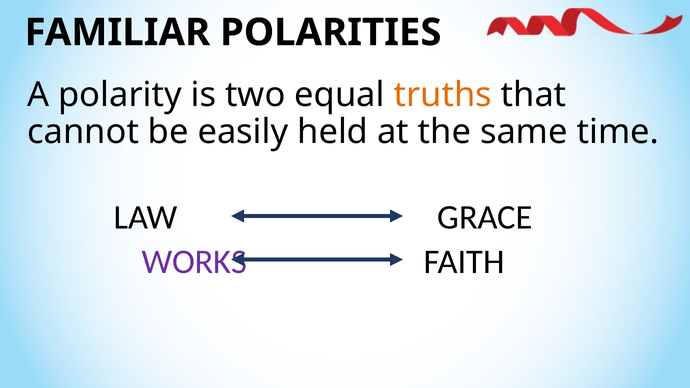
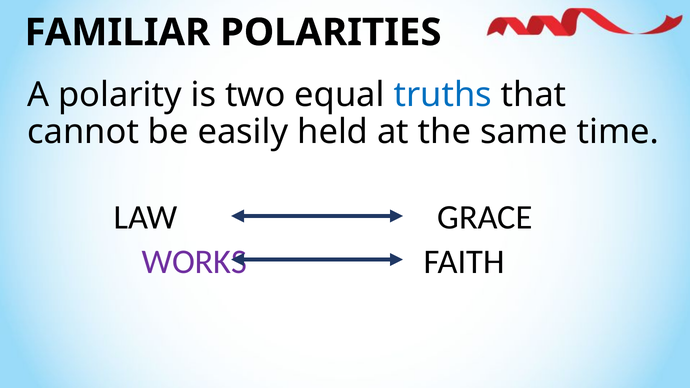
truths colour: orange -> blue (443, 95)
